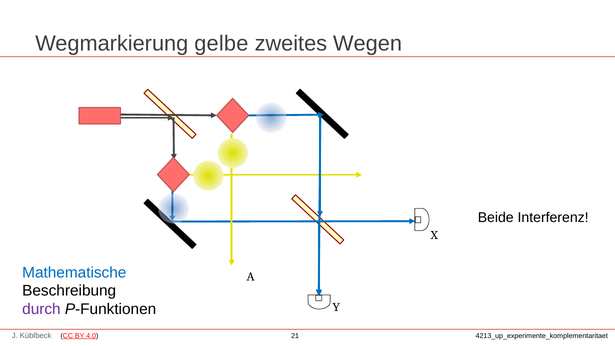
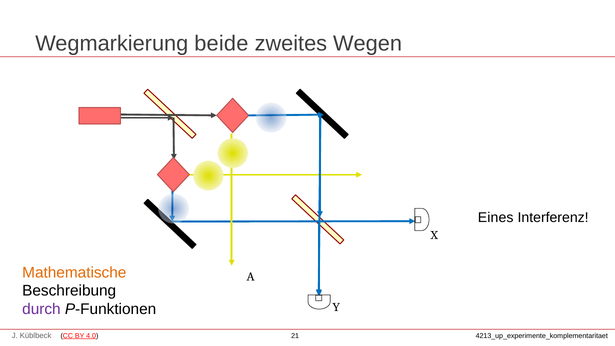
gelbe: gelbe -> beide (221, 44)
Beide: Beide -> Eines (496, 218)
Mathematische colour: blue -> orange (74, 272)
